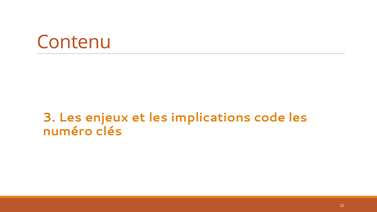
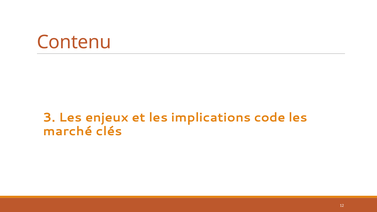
numéro: numéro -> marché (68, 131)
